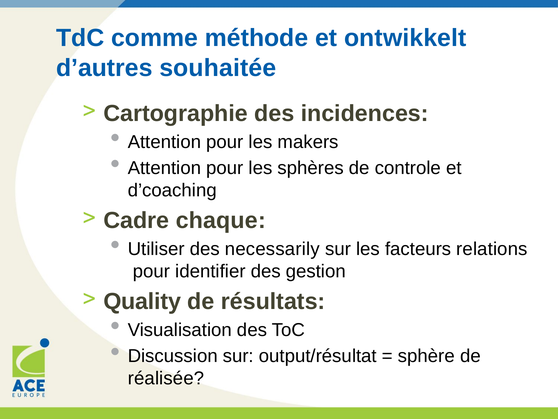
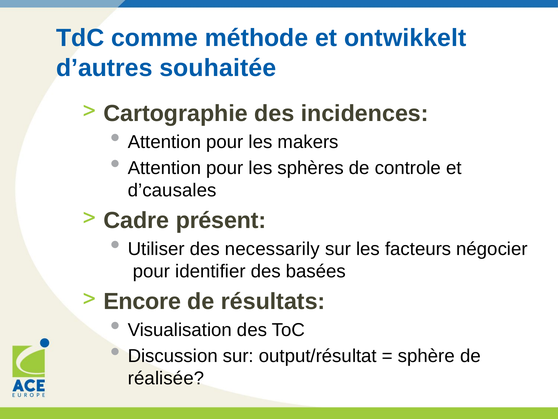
d’coaching: d’coaching -> d’causales (172, 190)
chaque: chaque -> présent (221, 220)
relations: relations -> négocier (492, 249)
gestion: gestion -> basées (316, 271)
Quality: Quality -> Encore (142, 301)
